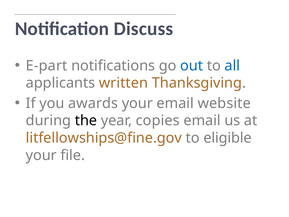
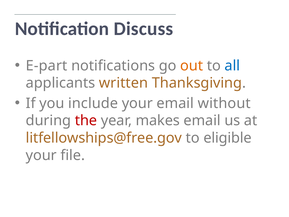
out colour: blue -> orange (192, 66)
awards: awards -> include (93, 103)
website: website -> without (224, 103)
the colour: black -> red (86, 120)
copies: copies -> makes (158, 120)
litfellowships@fine.gov: litfellowships@fine.gov -> litfellowships@free.gov (104, 138)
